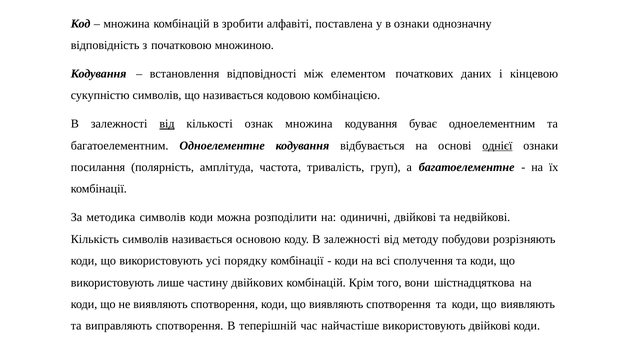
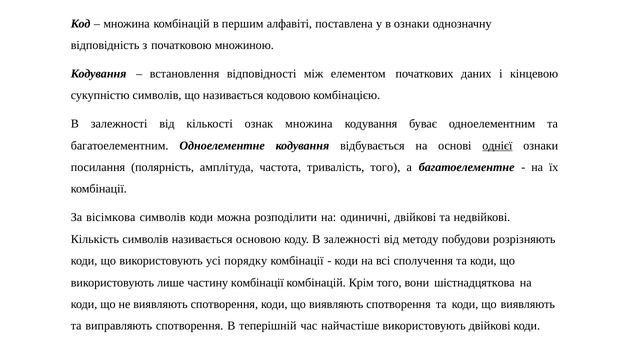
зробити: зробити -> першим (243, 24)
від underline: present -> none (167, 124)
тривалість груп: груп -> того (385, 167)
методика: методика -> вісімкова (111, 217)
частину двійкових: двійкових -> комбінації (257, 282)
